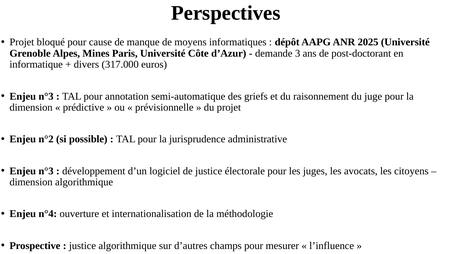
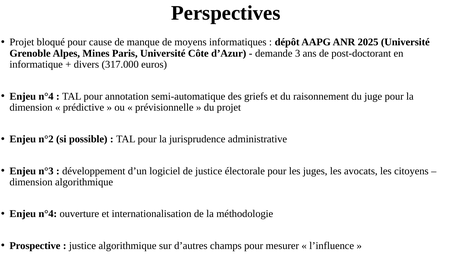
n°3: n°3 -> n°4 (46, 96)
